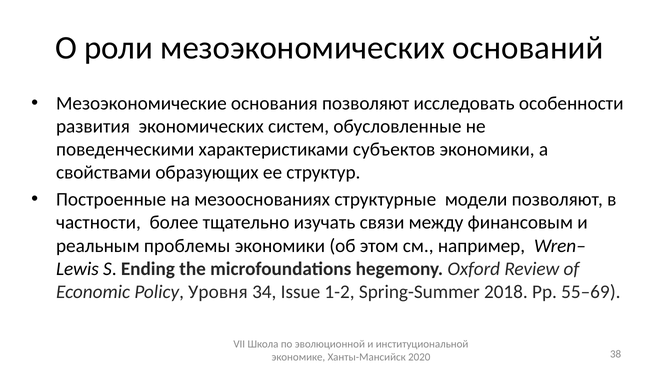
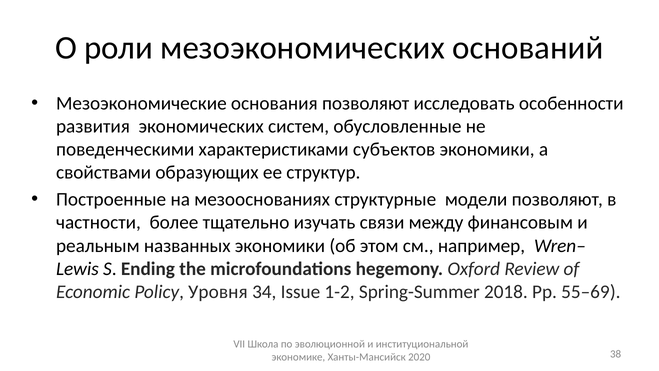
проблемы: проблемы -> названных (187, 245)
